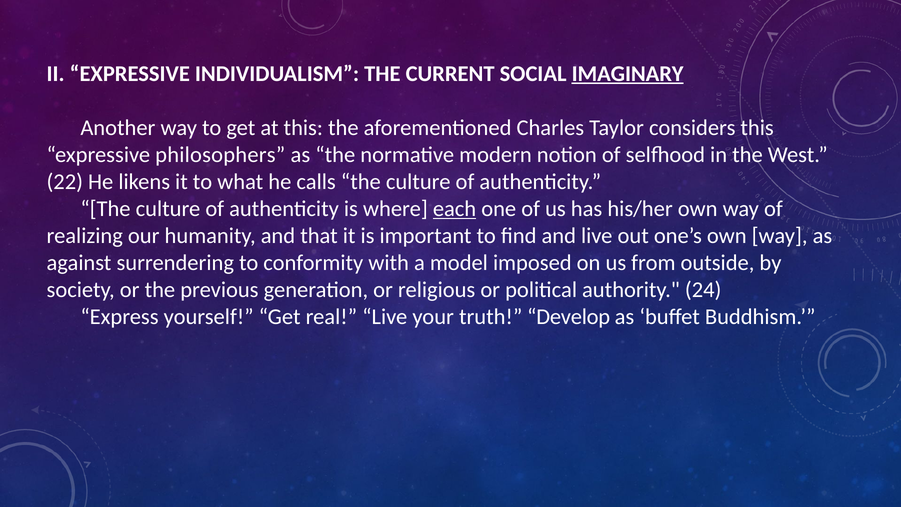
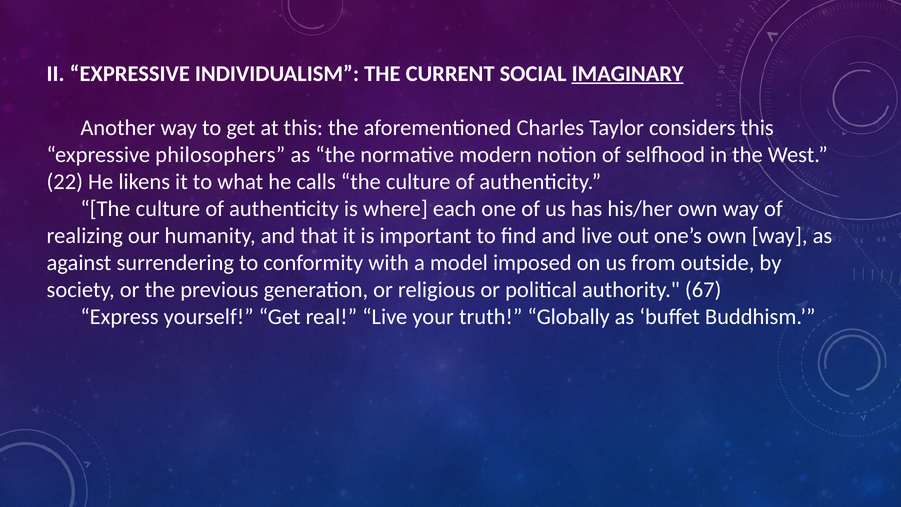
each underline: present -> none (455, 209)
24: 24 -> 67 (703, 290)
Develop: Develop -> Globally (569, 317)
